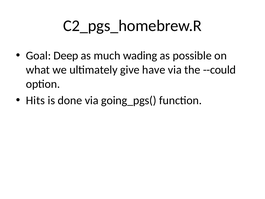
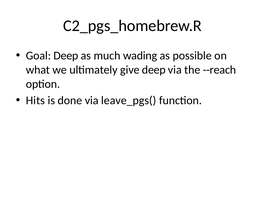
give have: have -> deep (154, 70)
--could: --could -> --reach (219, 70)
going_pgs(: going_pgs( -> leave_pgs( (129, 100)
